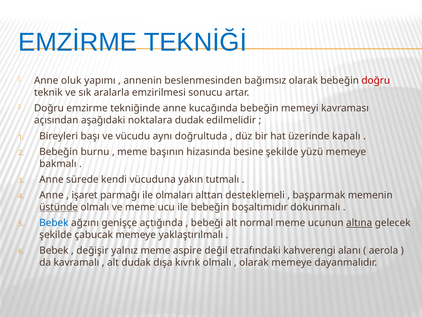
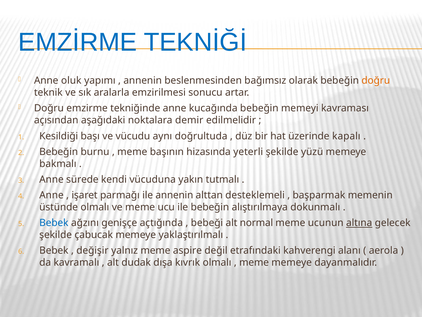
doğru colour: red -> orange (376, 80)
noktalara dudak: dudak -> demir (189, 120)
Bireyleri: Bireyleri -> Kesildiği (59, 136)
besine: besine -> yeterli (248, 152)
ile olmaları: olmaları -> annenin (174, 195)
üstünde underline: present -> none (59, 207)
boşaltımıdır: boşaltımıdır -> alıştırılmaya (260, 207)
olarak: olarak -> meme (254, 262)
